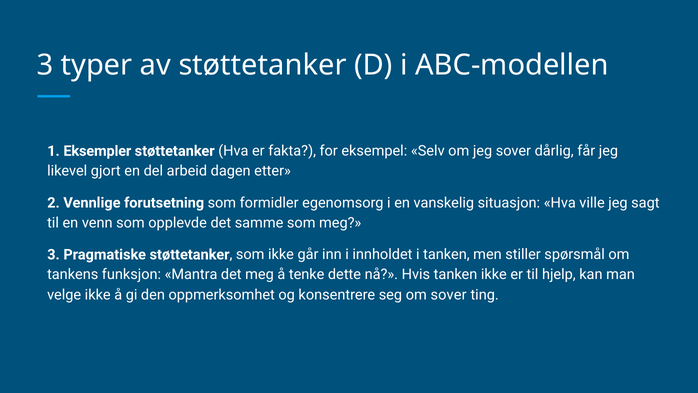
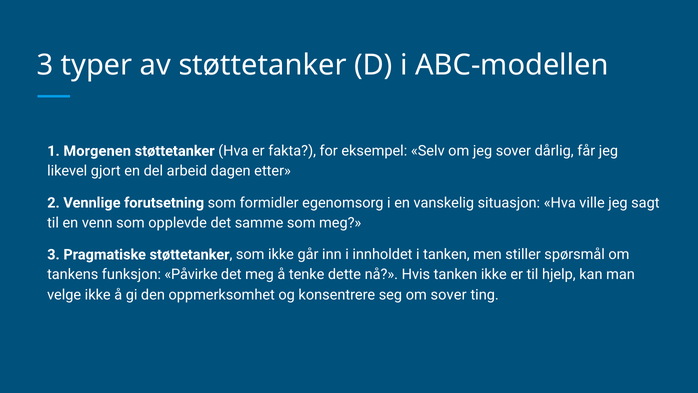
Eksempler: Eksempler -> Morgenen (97, 151)
Mantra: Mantra -> Påvirke (191, 274)
